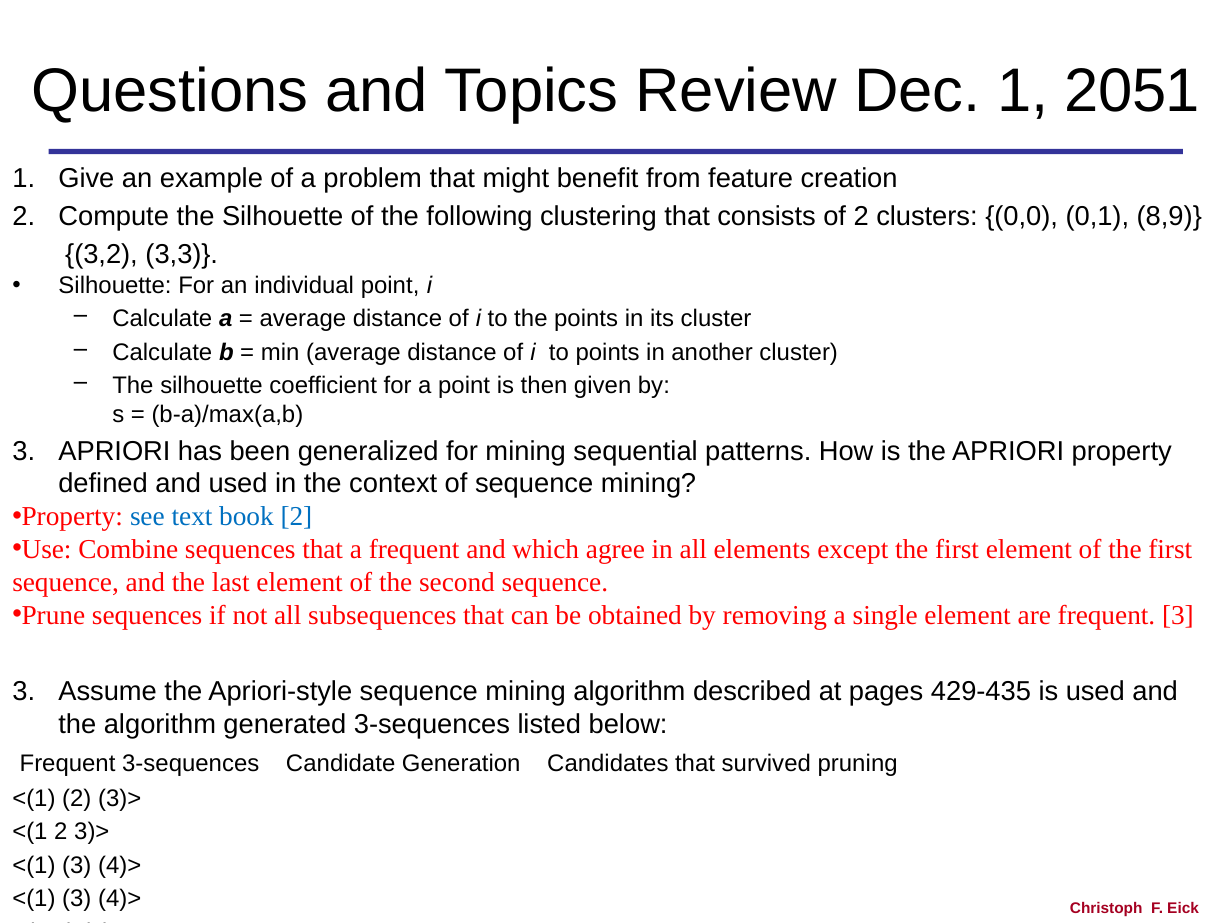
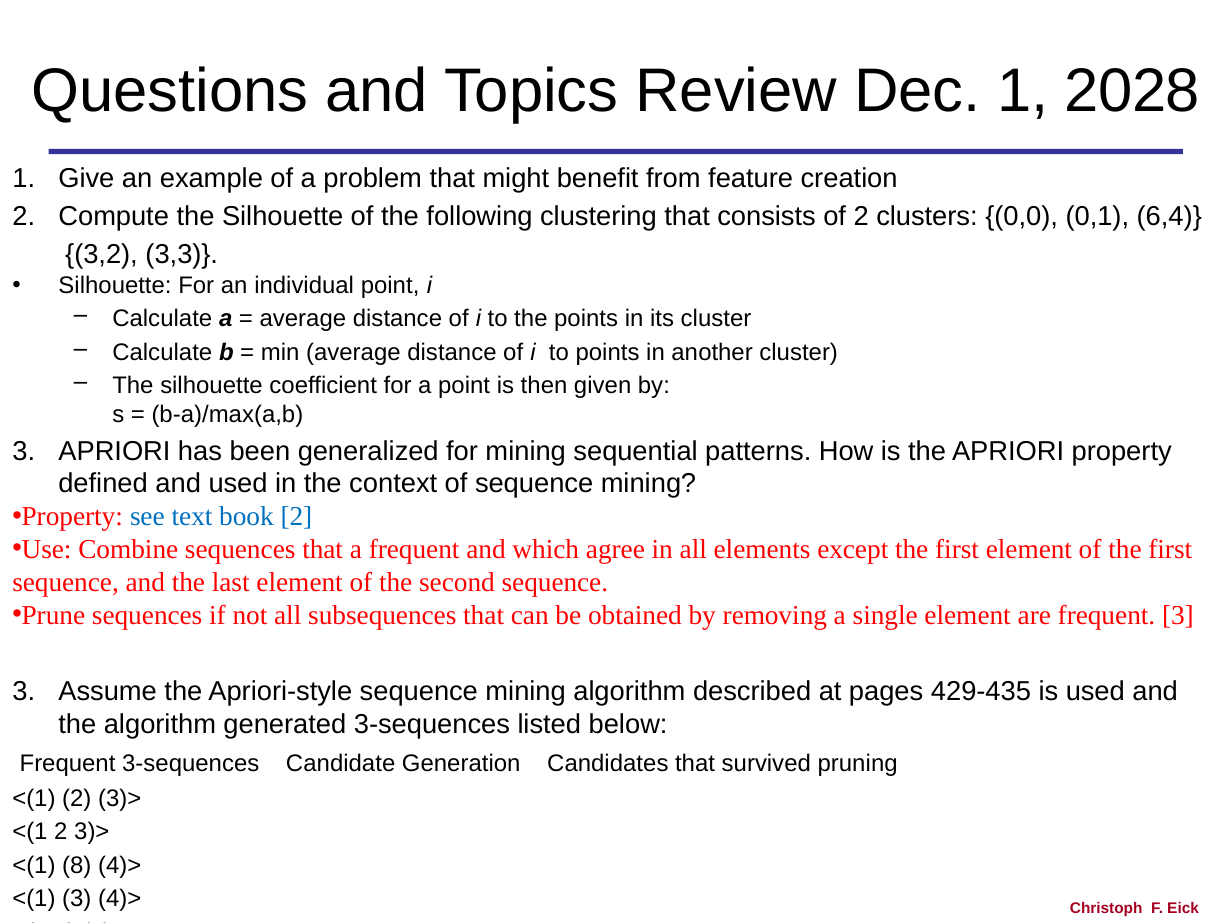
2051: 2051 -> 2028 (1132, 91)
8,9: 8,9 -> 6,4 (1169, 217)
3: 3 -> 8 (77, 865)
